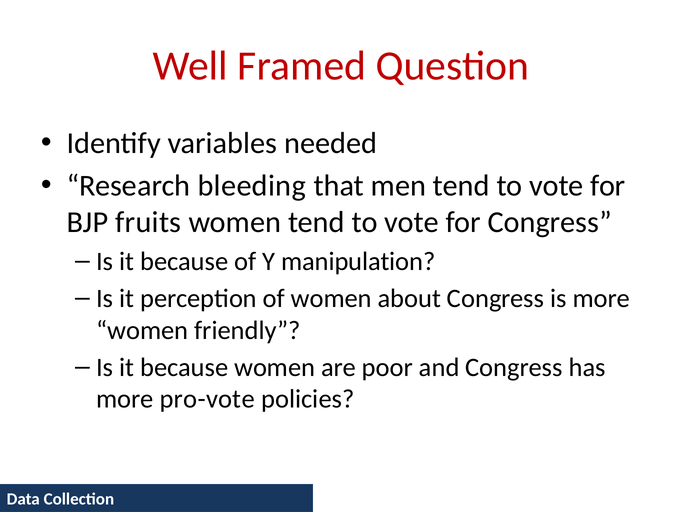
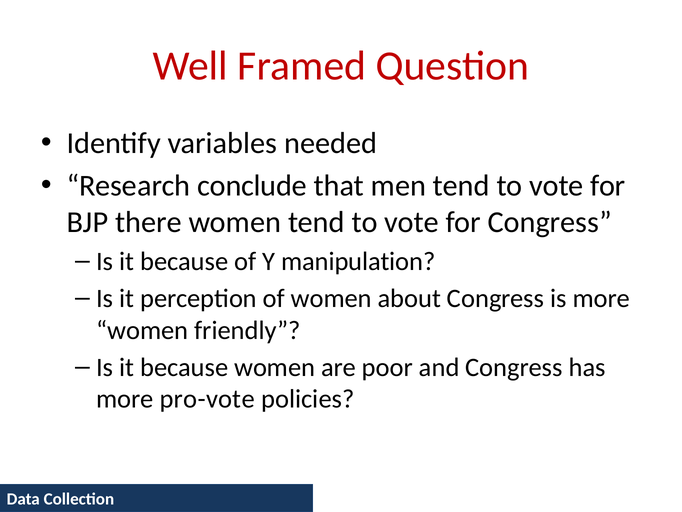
bleeding: bleeding -> conclude (252, 186)
fruits: fruits -> there (148, 222)
